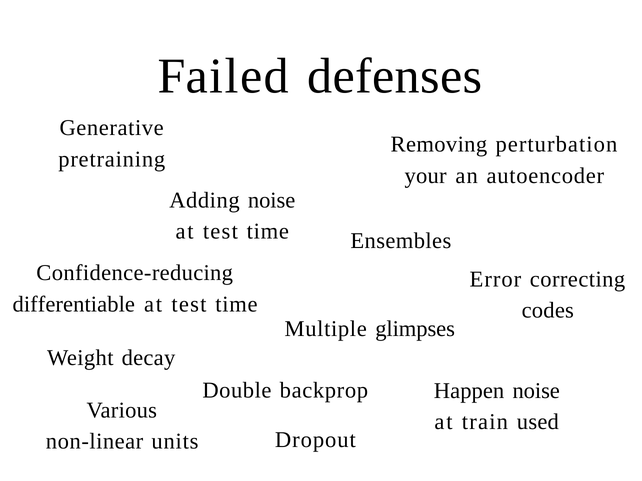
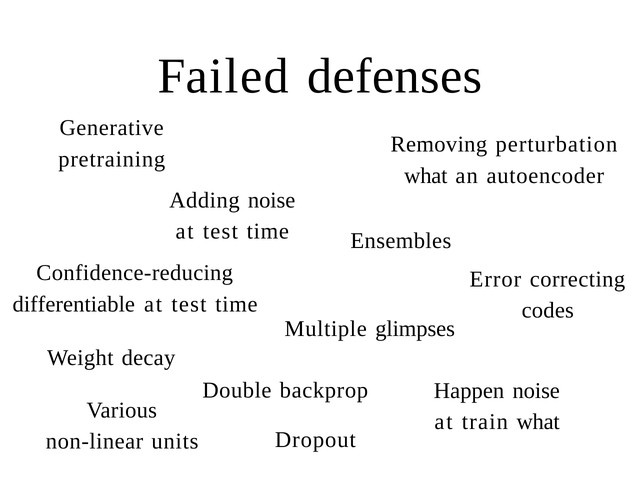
your: your -> what (426, 176)
train used: used -> what (538, 422)
